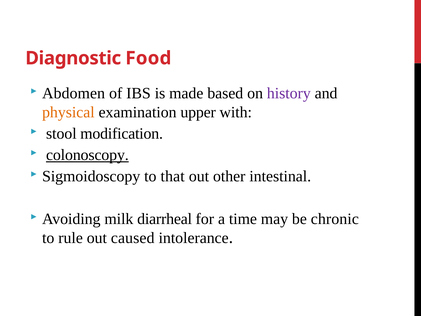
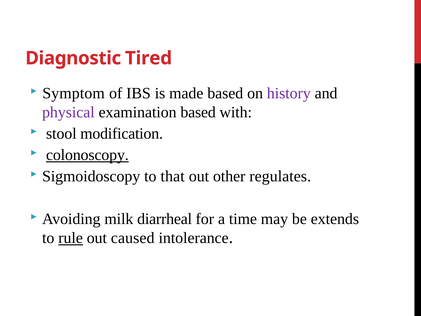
Food: Food -> Tired (149, 58)
Abdomen: Abdomen -> Symptom (74, 93)
physical colour: orange -> purple (68, 112)
examination upper: upper -> based (198, 112)
intestinal: intestinal -> regulates (280, 176)
chronic: chronic -> extends (335, 219)
rule underline: none -> present (71, 238)
